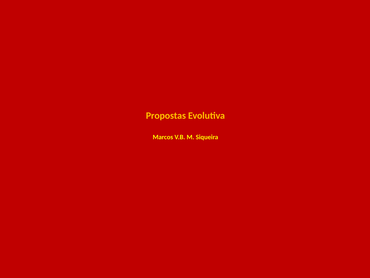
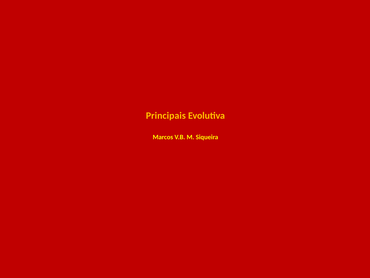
Propostas: Propostas -> Principais (166, 115)
